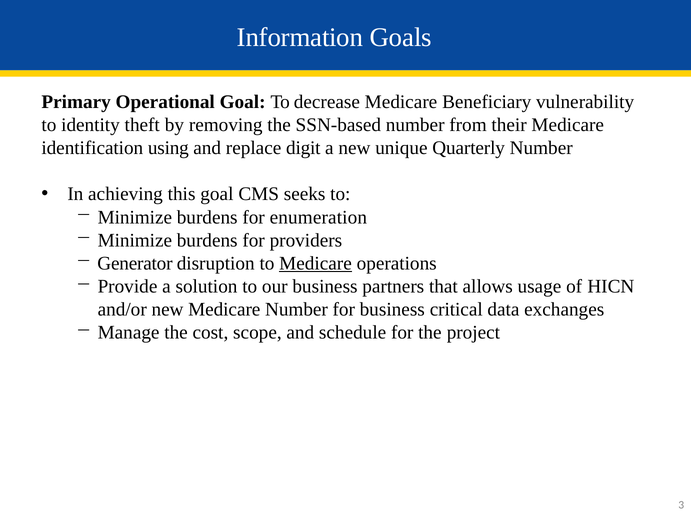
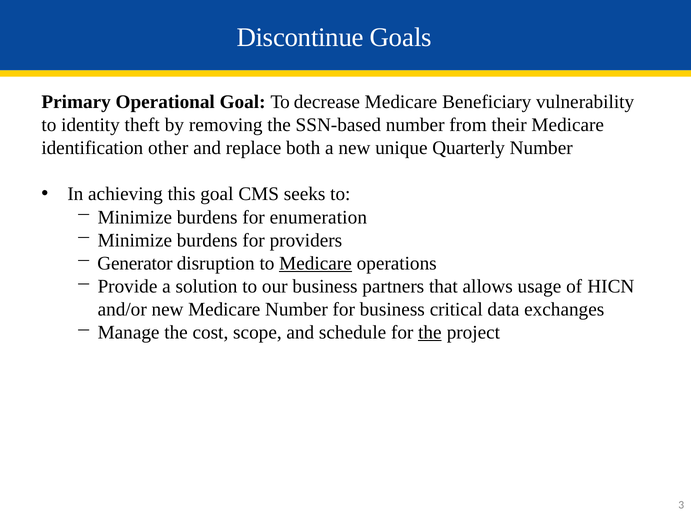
Information: Information -> Discontinue (300, 37)
using: using -> other (168, 148)
digit: digit -> both (303, 148)
the underline: none -> present (430, 332)
